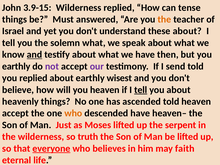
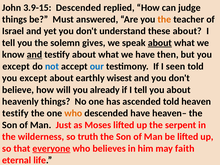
3.9-15 Wilderness: Wilderness -> Descended (79, 8)
tense: tense -> judge (189, 8)
solemn what: what -> gives (94, 43)
about underline: none -> present (160, 43)
earthly: earthly -> except (16, 66)
not colour: purple -> blue (52, 66)
our colour: purple -> blue (97, 66)
send: send -> seen (176, 66)
replied: replied -> except (33, 78)
you heaven: heaven -> already (105, 90)
tell underline: present -> none (141, 90)
accept: accept -> testify (15, 113)
